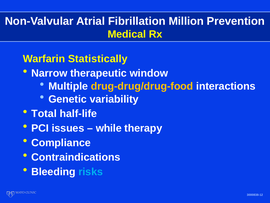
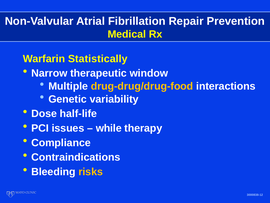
Million: Million -> Repair (186, 21)
Total: Total -> Dose (44, 113)
risks colour: light blue -> yellow (91, 171)
